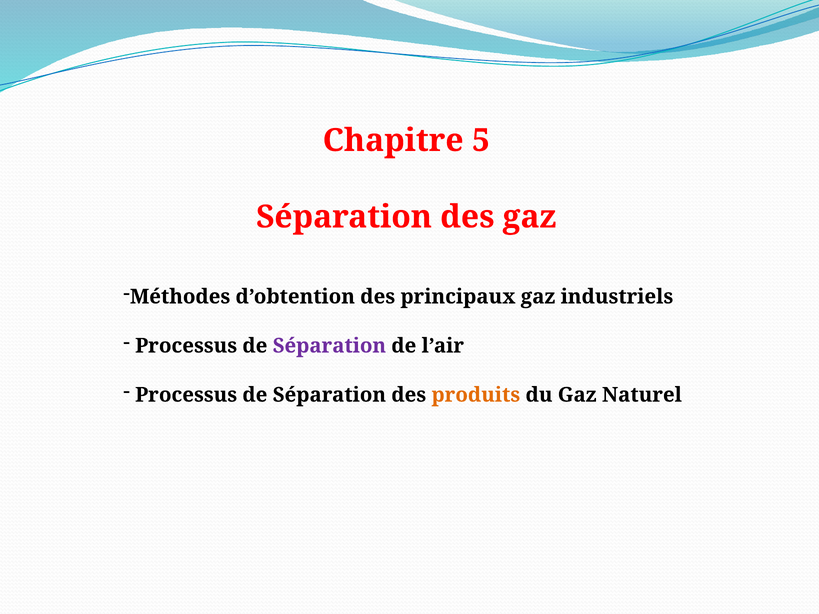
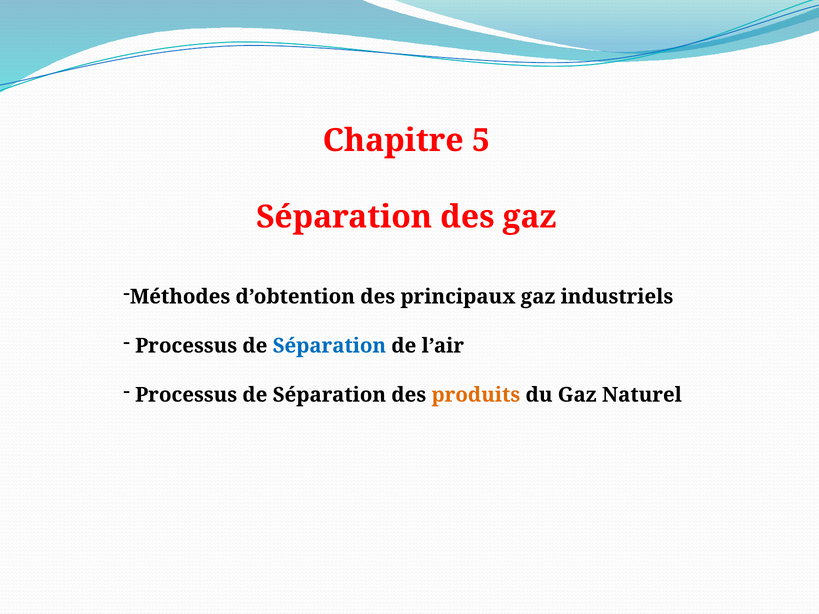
Séparation colour: purple -> blue (329, 346)
